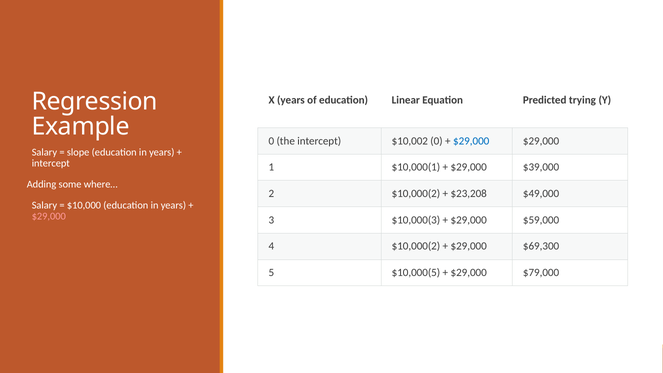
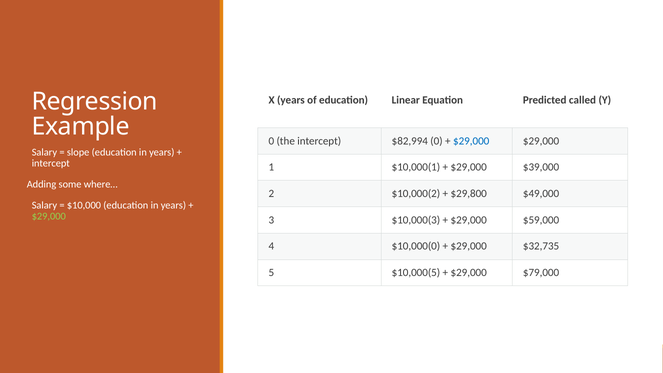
trying: trying -> called (582, 100)
$10,002: $10,002 -> $82,994 (410, 141)
$23,208: $23,208 -> $29,800 (469, 194)
$29,000 colour: pink -> light green (49, 216)
4 $10,000(2: $10,000(2 -> $10,000(0 (416, 246)
$69,300: $69,300 -> $32,735 (541, 246)
